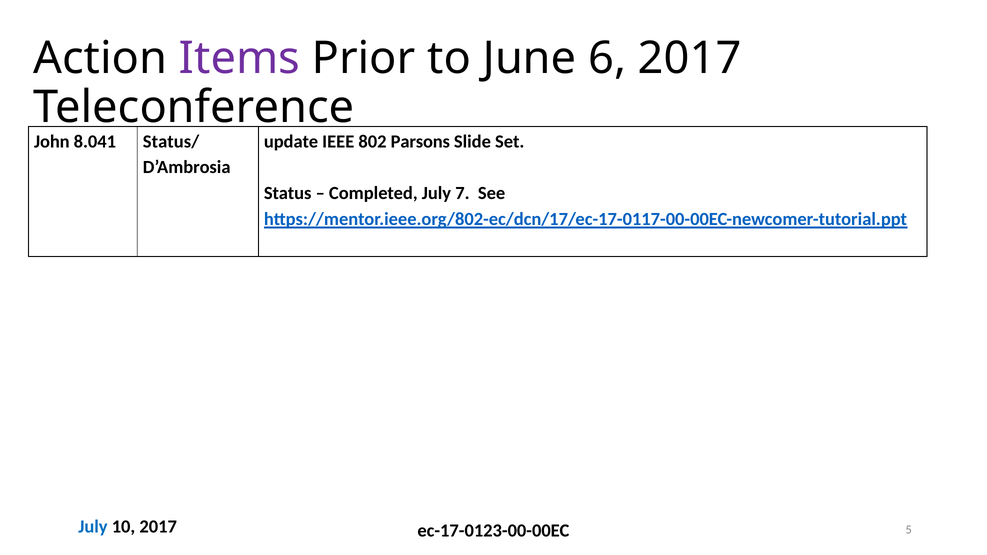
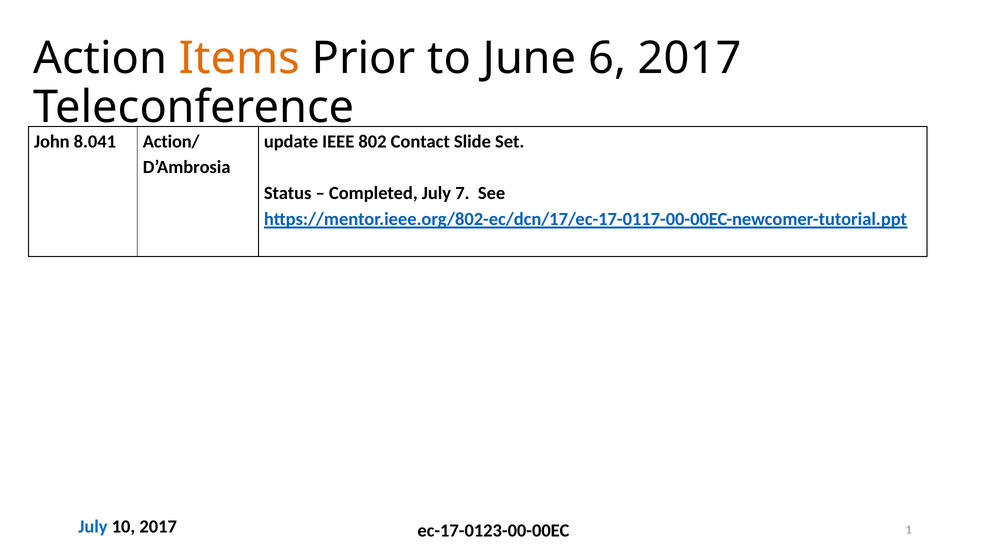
Items colour: purple -> orange (239, 58)
Status/: Status/ -> Action/ (171, 141)
Parsons: Parsons -> Contact (420, 141)
5: 5 -> 1 (909, 530)
